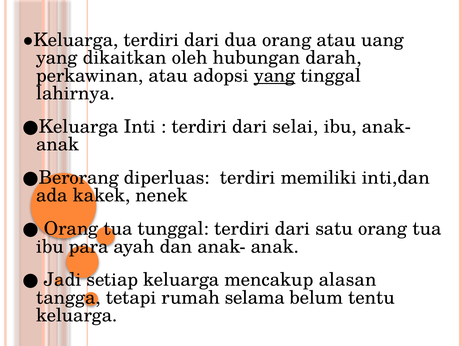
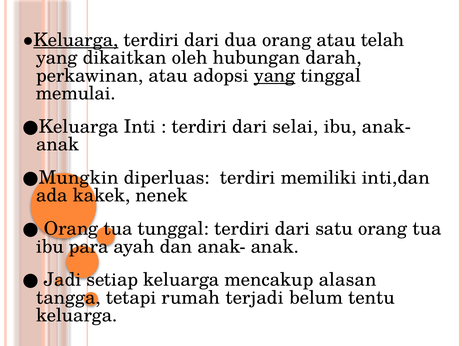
Keluarga underline: none -> present (76, 40)
uang: uang -> telah (383, 40)
lahirnya: lahirnya -> memulai (76, 94)
Berorang: Berorang -> Mungkin (79, 178)
selama: selama -> terjadi (255, 298)
